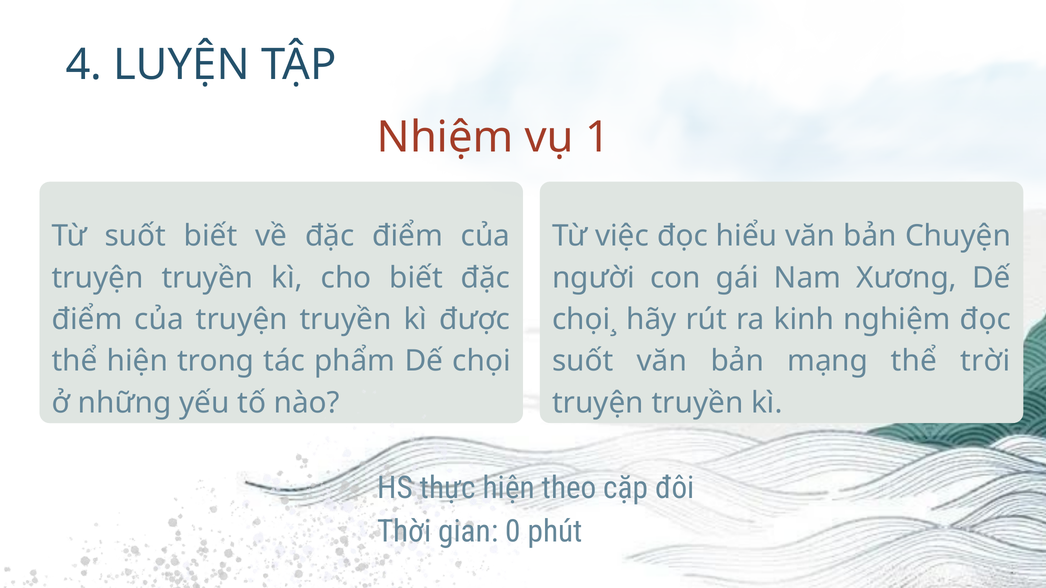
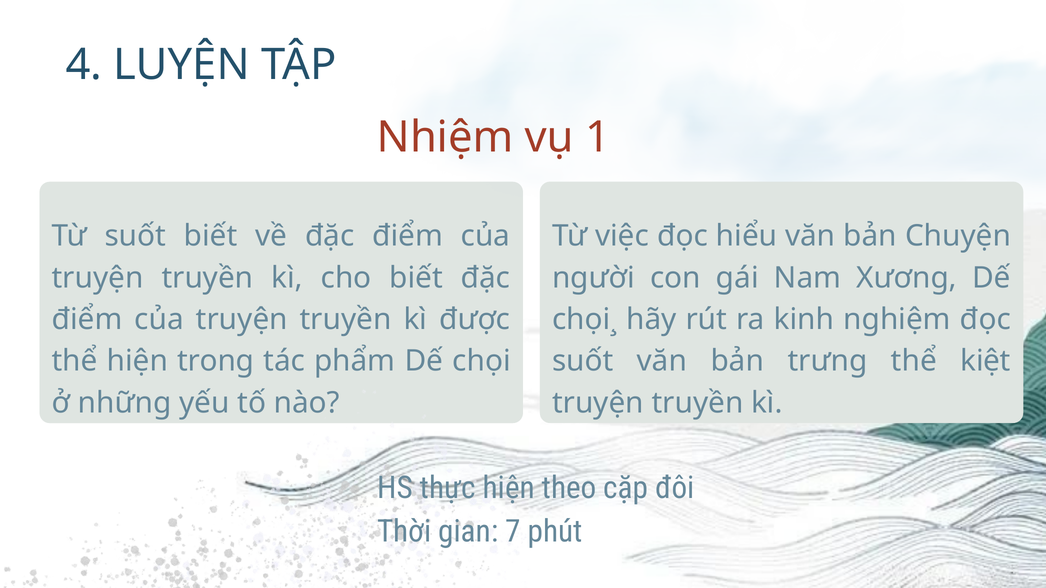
mạng: mạng -> trưng (827, 361)
trời: trời -> kiệt (986, 361)
0: 0 -> 7 (513, 532)
